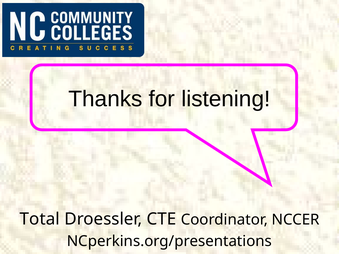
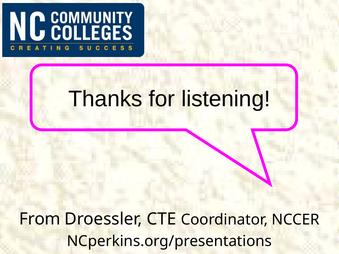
Total: Total -> From (40, 219)
